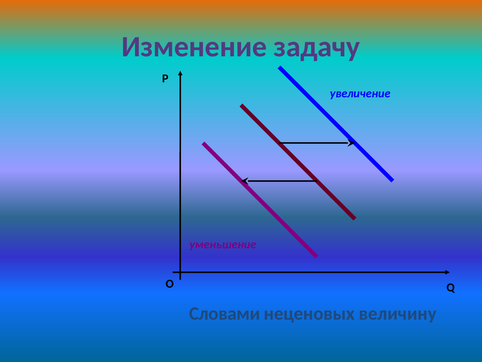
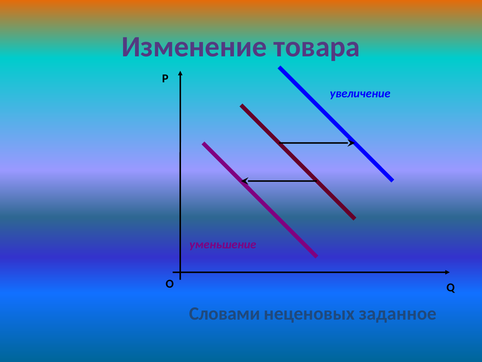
задачу: задачу -> товара (317, 47)
величину: величину -> заданное (398, 313)
